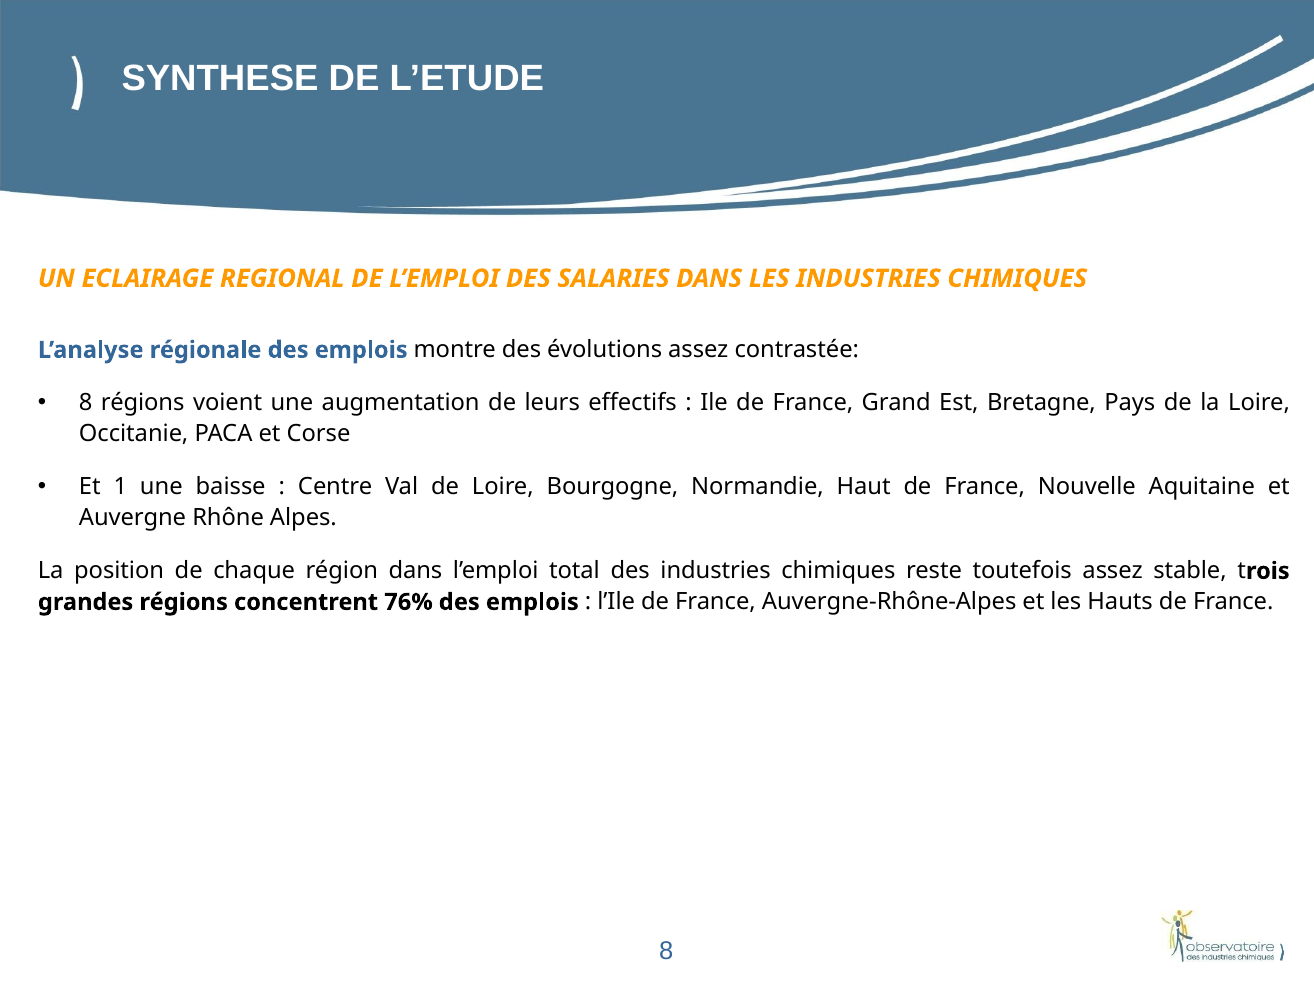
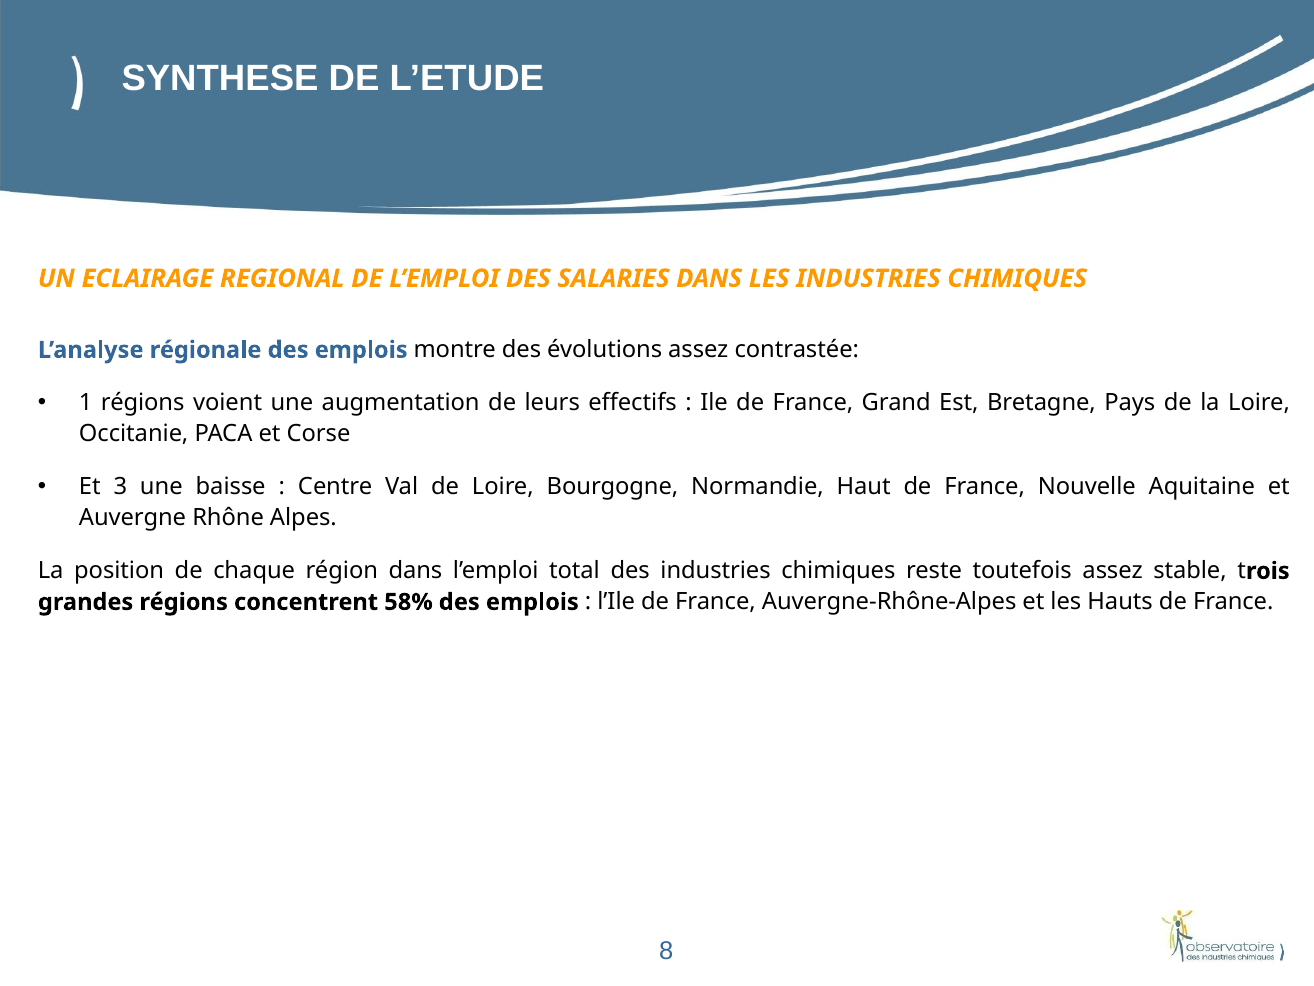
8: 8 -> 1 (86, 403)
1: 1 -> 3 (120, 487)
76%: 76% -> 58% (408, 602)
